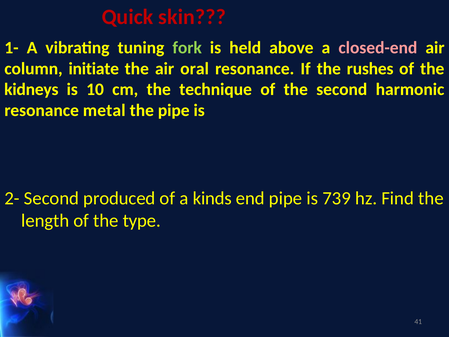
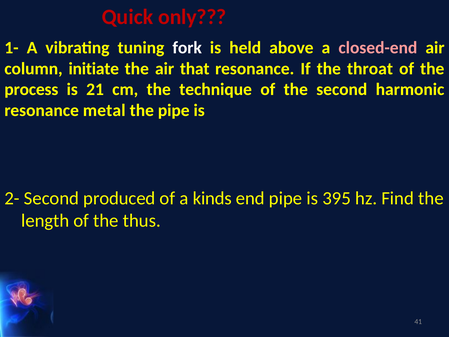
skin: skin -> only (192, 17)
fork colour: light green -> white (187, 48)
oral: oral -> that (195, 69)
rushes: rushes -> throat (370, 69)
kidneys: kidneys -> process (31, 89)
10: 10 -> 21 (95, 89)
739: 739 -> 395 (337, 198)
type: type -> thus (142, 221)
